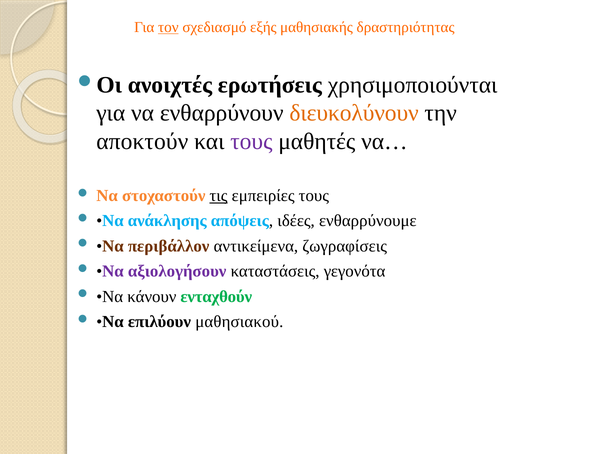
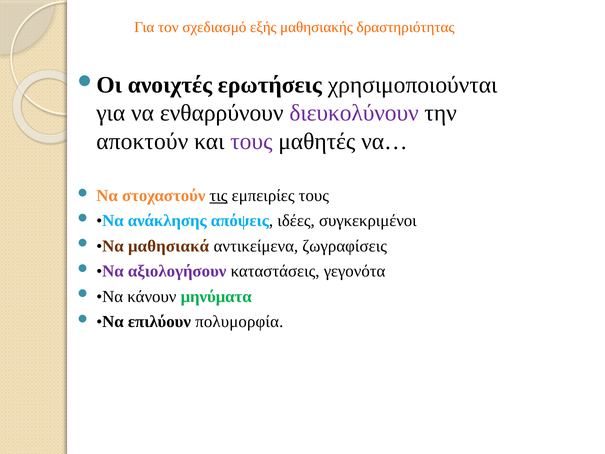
τον underline: present -> none (168, 27)
διευκολύνουν colour: orange -> purple (354, 113)
ενθαρρύνουμε: ενθαρρύνουμε -> συγκεκριμένοι (368, 221)
περιβάλλον: περιβάλλον -> μαθησιακά (169, 246)
ενταχθούν: ενταχθούν -> μηνύματα (216, 296)
μαθησιακού: μαθησιακού -> πολυμορφία (239, 322)
